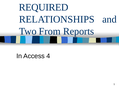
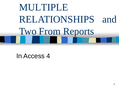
REQUIRED: REQUIRED -> MULTIPLE (44, 7)
